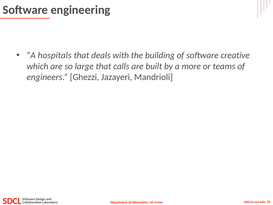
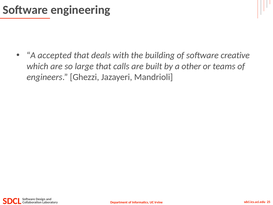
hospitals: hospitals -> accepted (55, 55)
more: more -> other (191, 66)
